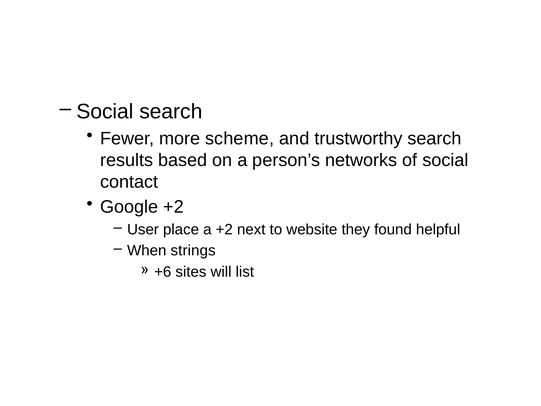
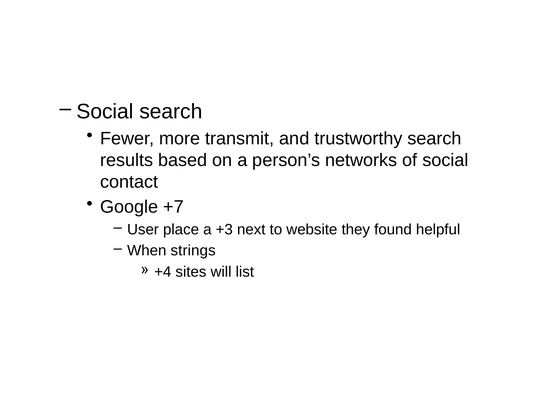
scheme: scheme -> transmit (240, 138)
Google +2: +2 -> +7 (173, 207)
a +2: +2 -> +3 (224, 229)
+6: +6 -> +4 (163, 272)
